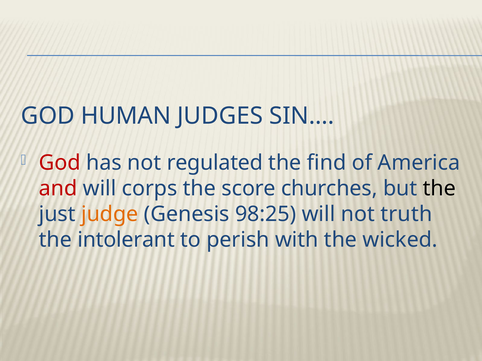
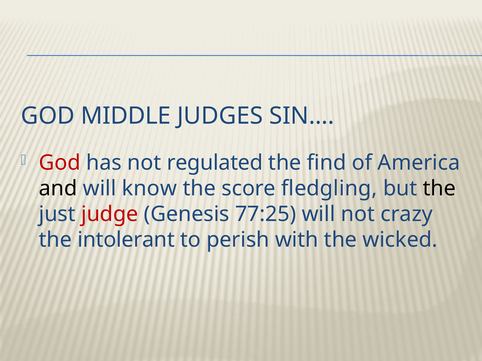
HUMAN: HUMAN -> MIDDLE (126, 116)
and colour: red -> black (58, 189)
corps: corps -> know (149, 189)
churches: churches -> fledgling (329, 189)
judge colour: orange -> red (110, 214)
98:25: 98:25 -> 77:25 (266, 214)
truth: truth -> crazy (407, 214)
